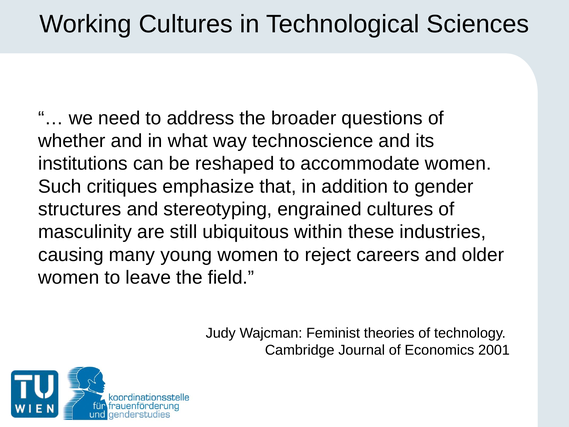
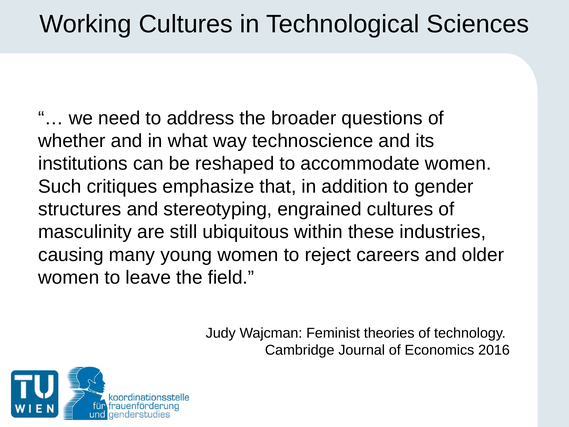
2001: 2001 -> 2016 (494, 350)
